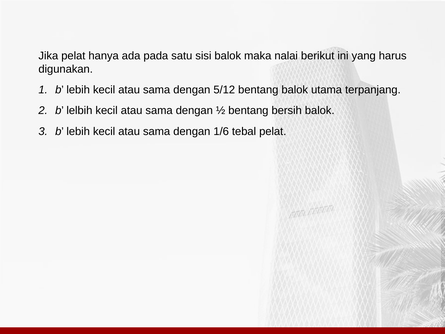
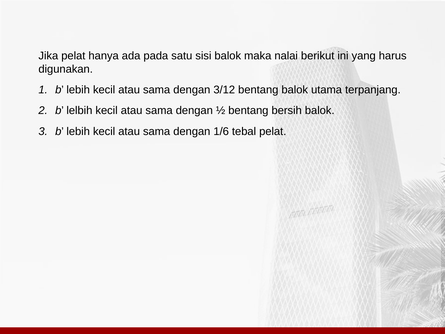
5/12: 5/12 -> 3/12 (224, 90)
